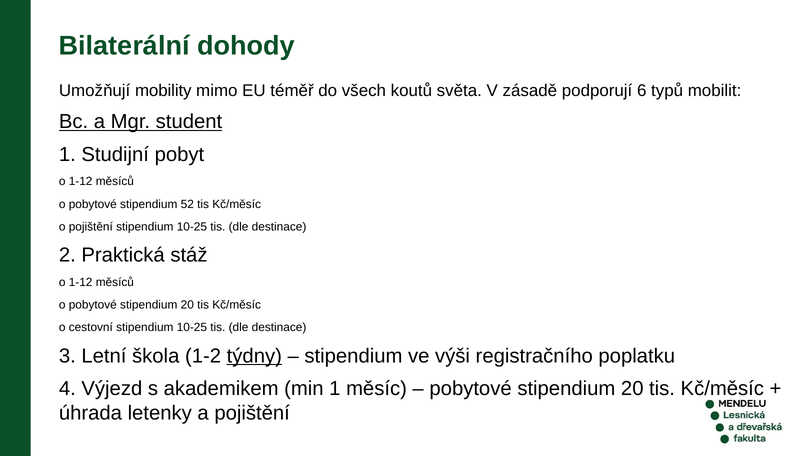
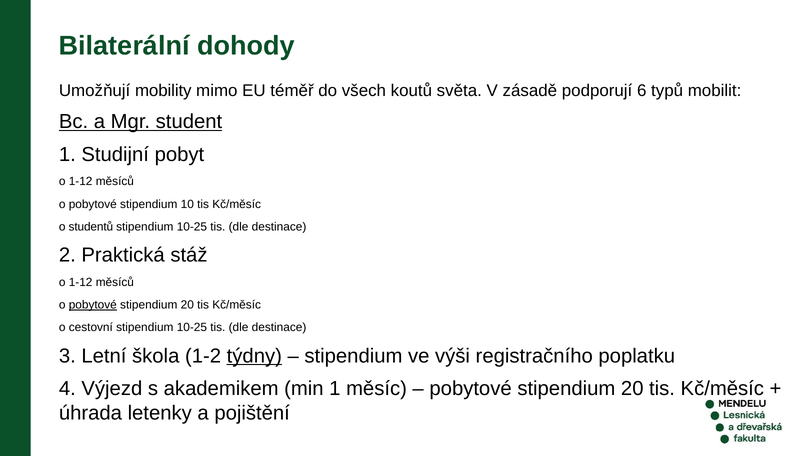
52: 52 -> 10 (187, 204)
o pojištění: pojištění -> studentů (91, 227)
pobytové underline: none -> present (93, 305)
